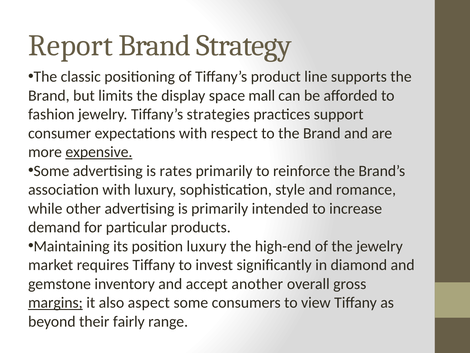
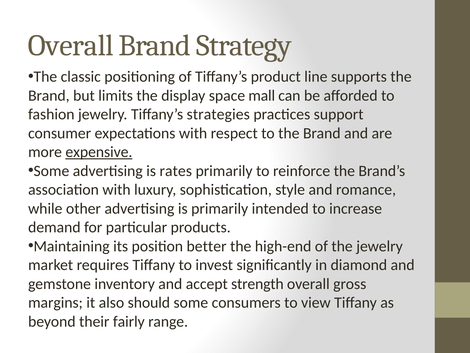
Report: Report -> Overall (71, 46)
position luxury: luxury -> better (207, 246)
another: another -> strength (257, 284)
margins underline: present -> none (55, 302)
aspect: aspect -> should (149, 302)
